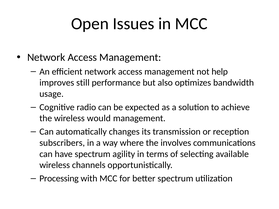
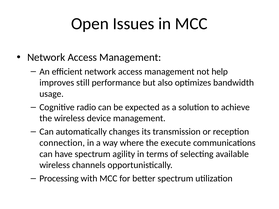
would: would -> device (99, 118)
subscribers: subscribers -> connection (62, 143)
involves: involves -> execute (176, 143)
